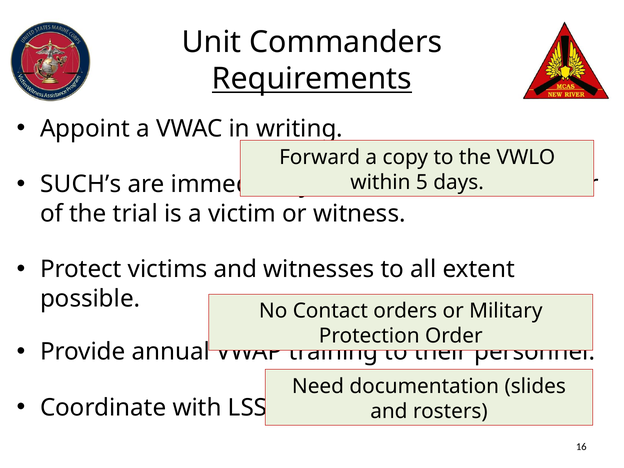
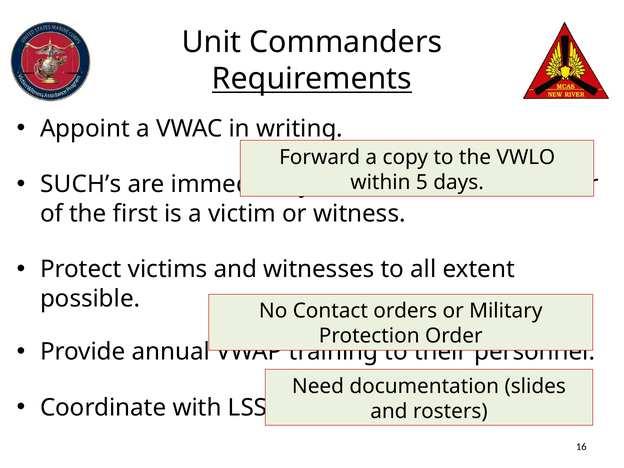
trial: trial -> first (135, 214)
